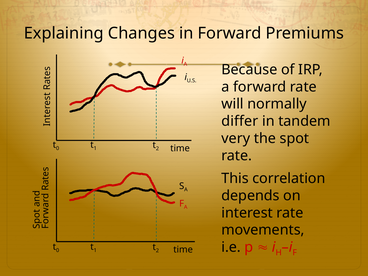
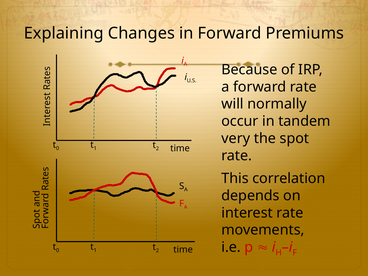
differ: differ -> occur (240, 121)
